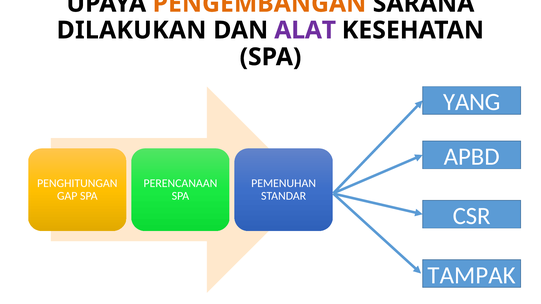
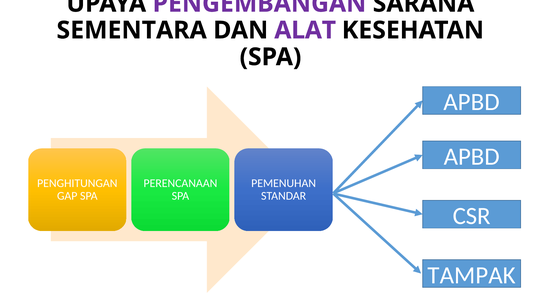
PENGEMBANGAN colour: orange -> purple (259, 4)
DILAKUKAN: DILAKUKAN -> SEMENTARA (132, 30)
YANG: YANG -> APBD (472, 102)
